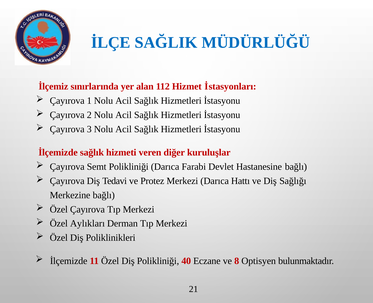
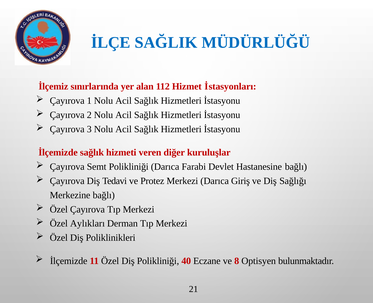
Hattı: Hattı -> Giriş (241, 181)
